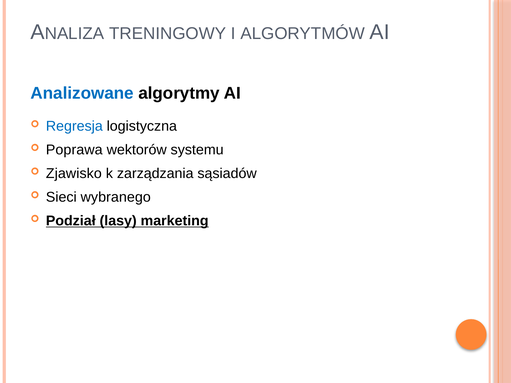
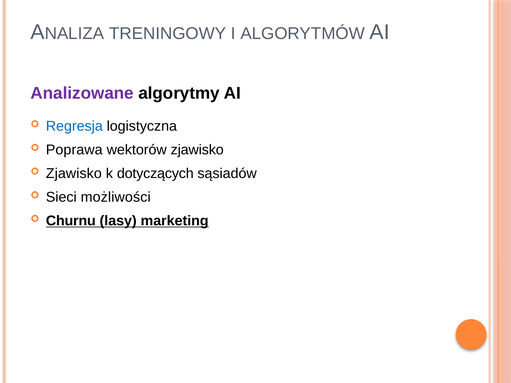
Analizowane colour: blue -> purple (82, 93)
wektorów systemu: systemu -> zjawisko (197, 150)
zarządzania: zarządzania -> dotyczących (155, 174)
wybranego: wybranego -> możliwości (116, 197)
Podział: Podział -> Churnu (71, 221)
